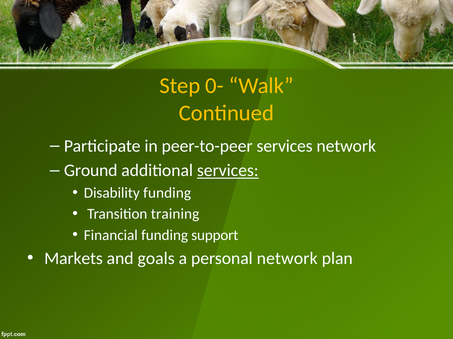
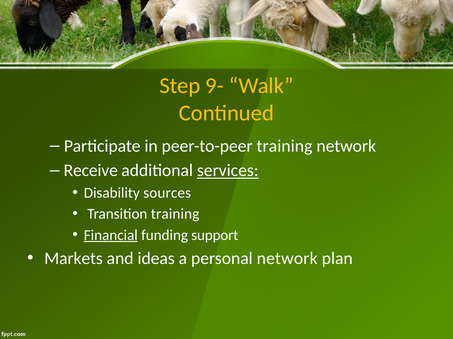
0-: 0- -> 9- (215, 86)
peer-to-peer services: services -> training (284, 146)
Ground: Ground -> Receive (91, 171)
Disability funding: funding -> sources (167, 193)
Financial underline: none -> present (111, 236)
goals: goals -> ideas (156, 259)
